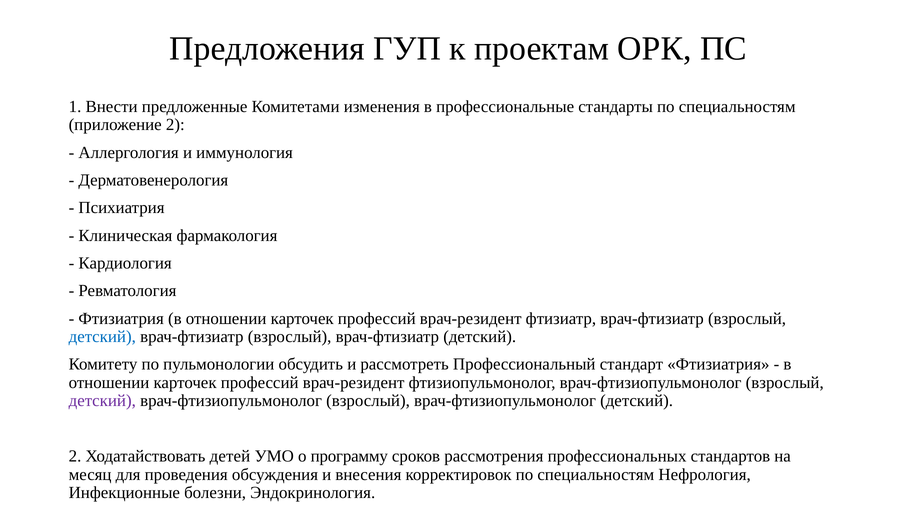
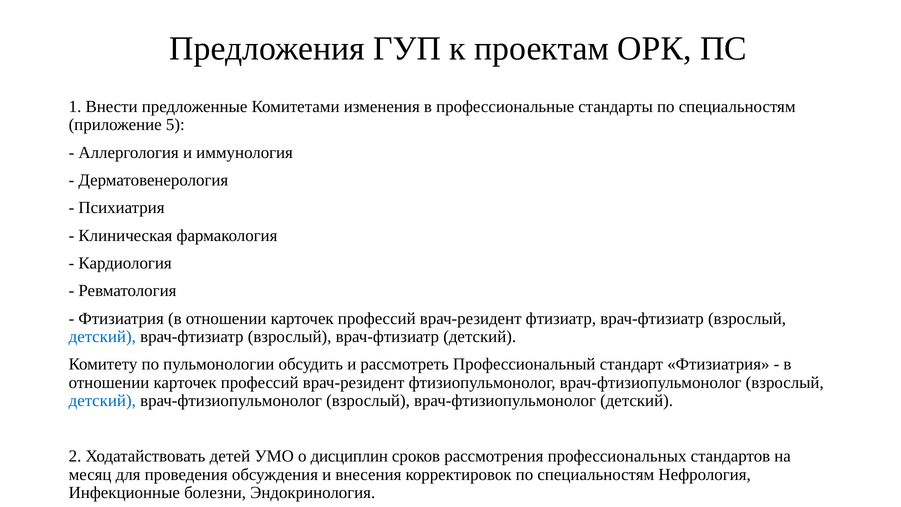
приложение 2: 2 -> 5 (175, 125)
детский colour: purple -> blue (102, 401)
программу: программу -> дисциплин (349, 456)
